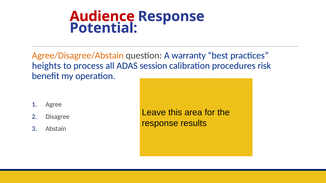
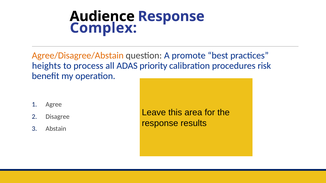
Audience colour: red -> black (102, 16)
Potential: Potential -> Complex (103, 28)
warranty: warranty -> promote (189, 56)
session: session -> priority (153, 66)
